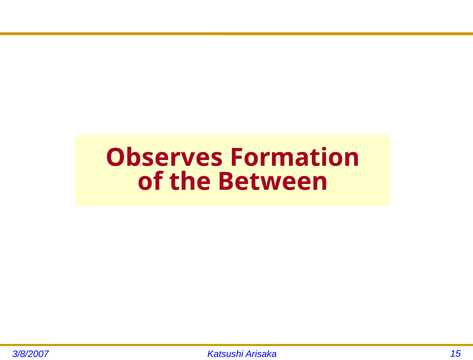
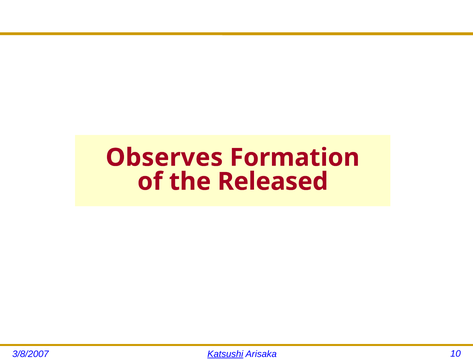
Between: Between -> Released (273, 182)
Katsushi underline: none -> present (225, 354)
15: 15 -> 10 (456, 354)
